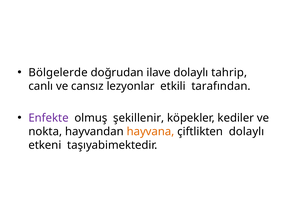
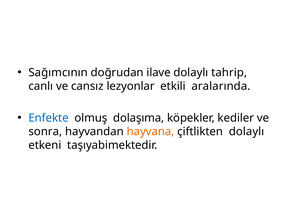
Bölgelerde: Bölgelerde -> Sağımcının (58, 73)
tarafından: tarafından -> aralarında (221, 86)
Enfekte colour: purple -> blue (49, 118)
şekillenir: şekillenir -> dolaşıma (139, 118)
nokta: nokta -> sonra (45, 132)
